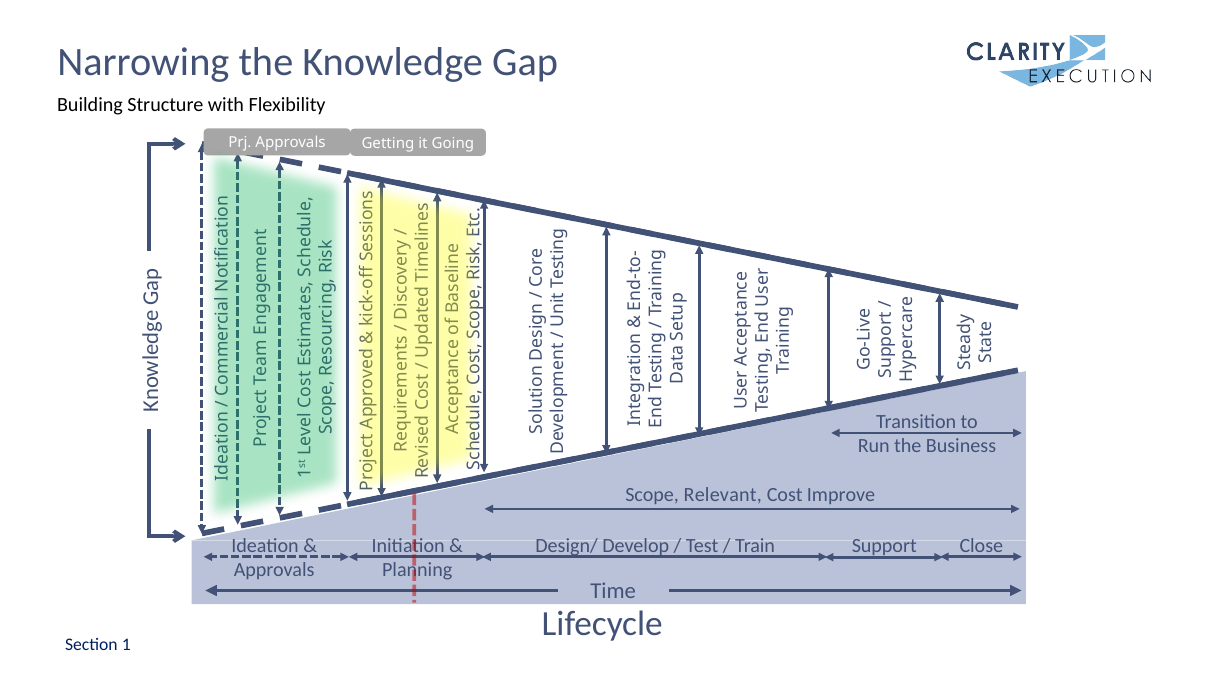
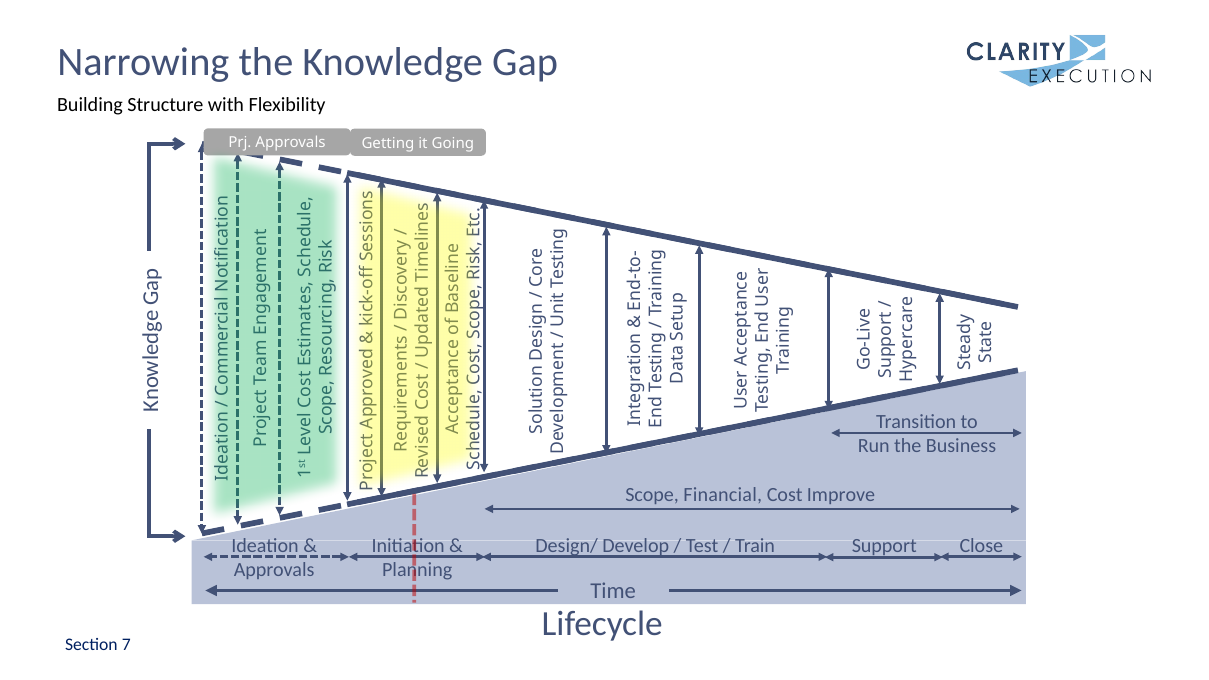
Relevant: Relevant -> Financial (723, 495)
Section 1: 1 -> 7 (126, 645)
